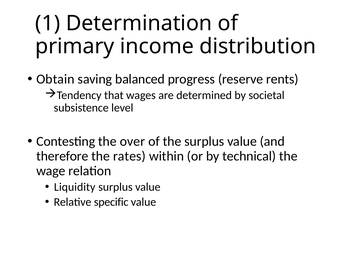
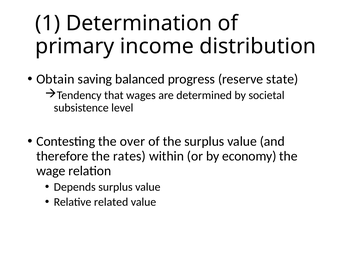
rents: rents -> state (282, 79)
technical: technical -> economy (249, 156)
Liquidity: Liquidity -> Depends (75, 187)
specific: specific -> related (111, 202)
